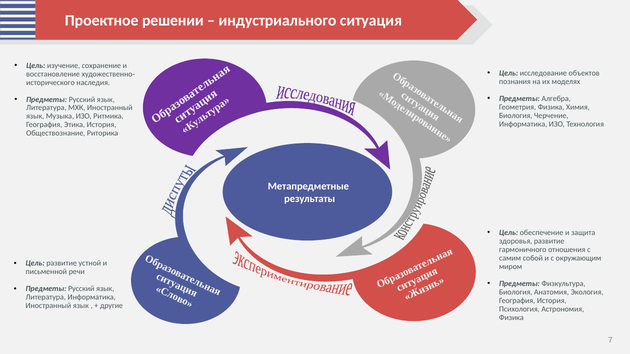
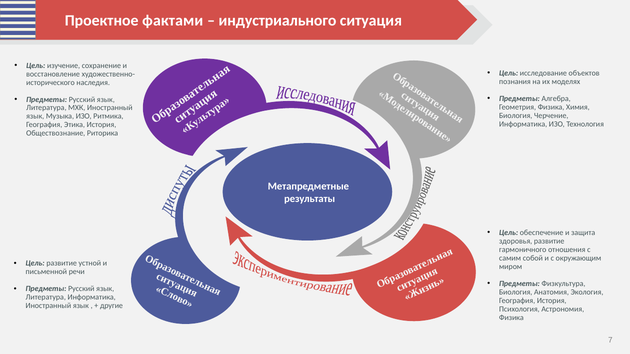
решении: решении -> фактами (173, 21)
